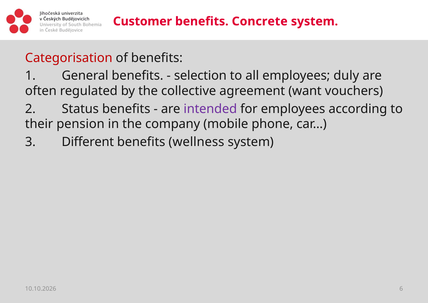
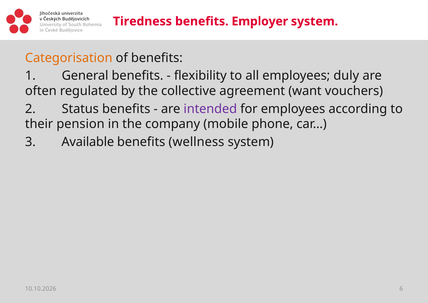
Customer: Customer -> Tiredness (142, 21)
Concrete: Concrete -> Employer (260, 21)
Categorisation colour: red -> orange (69, 58)
selection: selection -> flexibility (200, 76)
Different: Different -> Available (88, 142)
